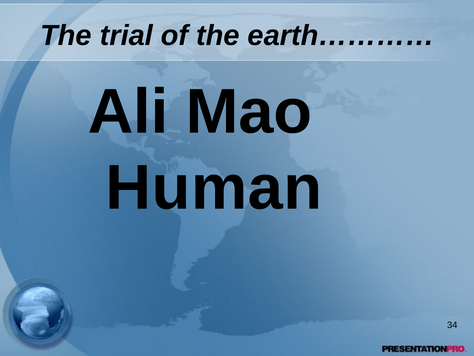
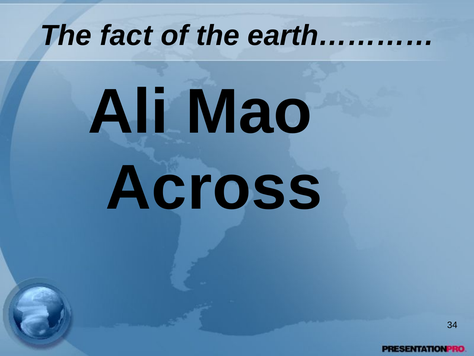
trial: trial -> fact (126, 36)
Human: Human -> Across (214, 188)
